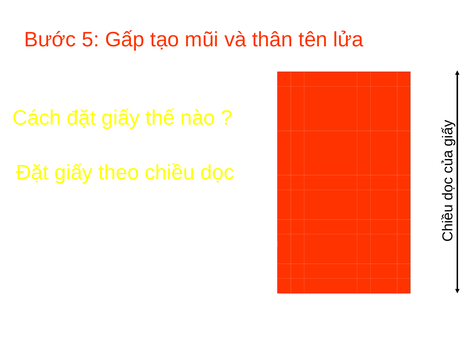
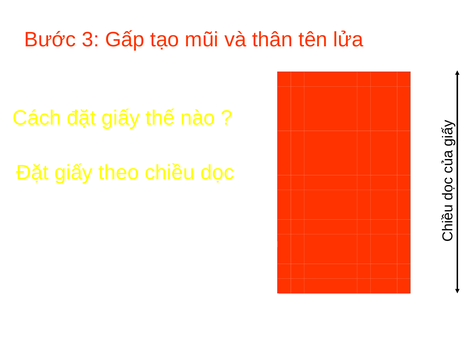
5: 5 -> 3 (91, 40)
